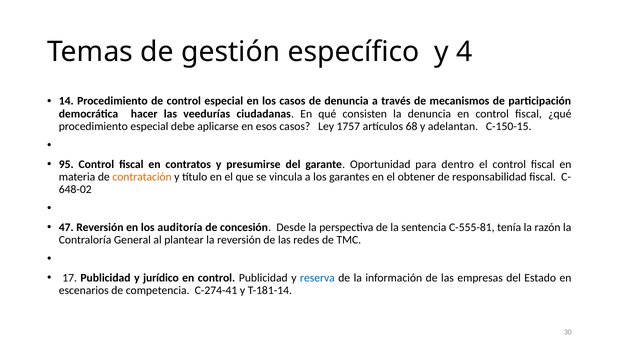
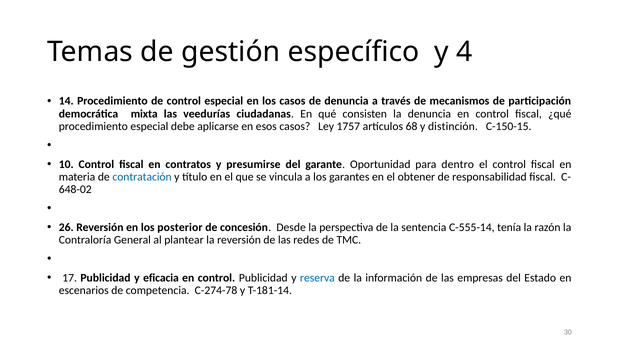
hacer: hacer -> mixta (144, 114)
adelantan: adelantan -> distinción (453, 126)
95: 95 -> 10 (66, 164)
contratación colour: orange -> blue (142, 177)
47: 47 -> 26 (66, 227)
auditoría: auditoría -> posterior (180, 227)
C-555-81: C-555-81 -> C-555-14 (472, 227)
jurídico: jurídico -> eficacia (161, 278)
C-274-41: C-274-41 -> C-274-78 (216, 290)
